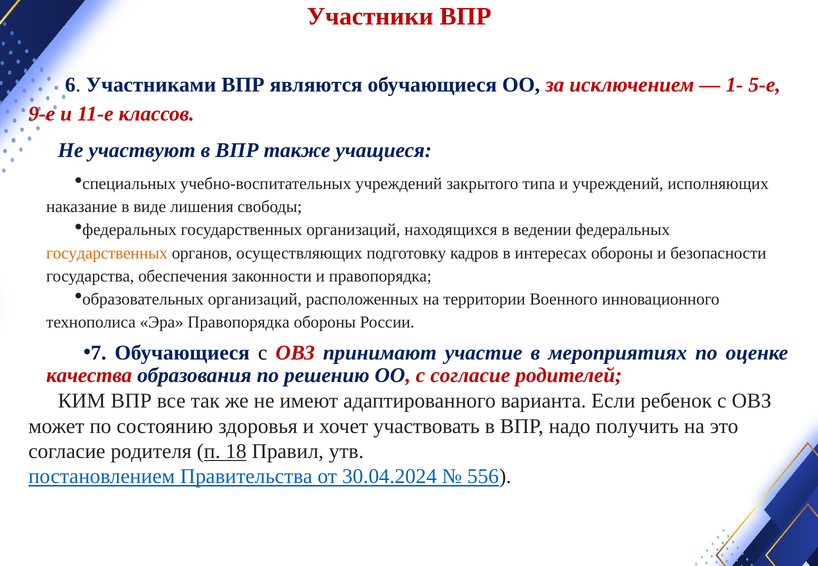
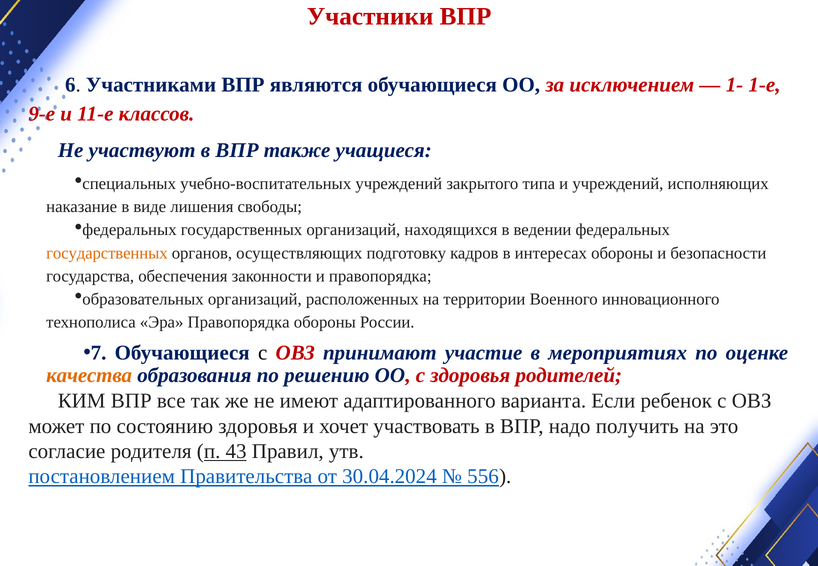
5-е: 5-е -> 1-е (764, 85)
качества colour: red -> orange (89, 376)
с согласие: согласие -> здоровья (470, 376)
18: 18 -> 43 (236, 452)
